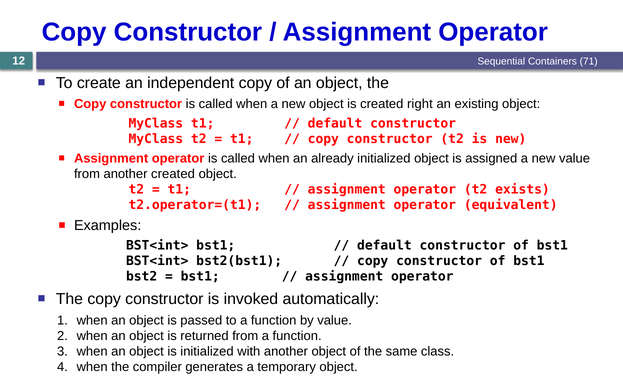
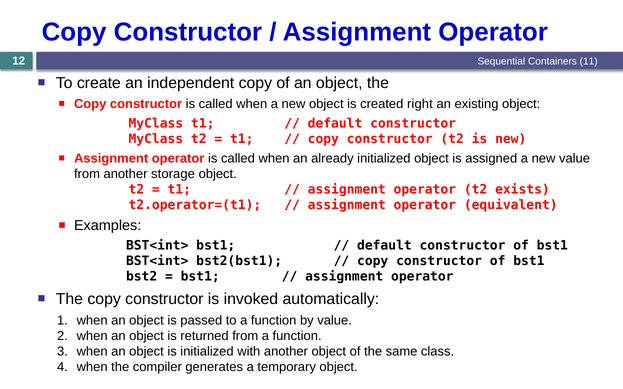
71: 71 -> 11 (589, 61)
another created: created -> storage (173, 174)
